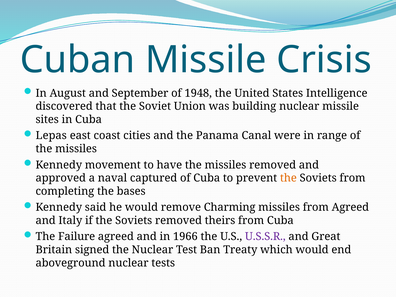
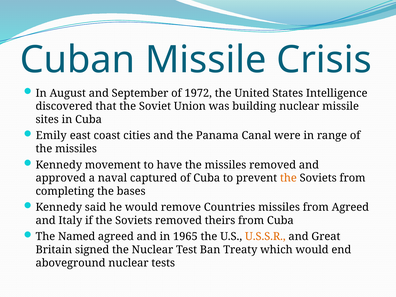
1948: 1948 -> 1972 (198, 93)
Lepas: Lepas -> Emily (51, 136)
Charming: Charming -> Countries (230, 207)
Failure: Failure -> Named (77, 237)
1966: 1966 -> 1965 (185, 237)
U.S.S.R colour: purple -> orange (265, 237)
